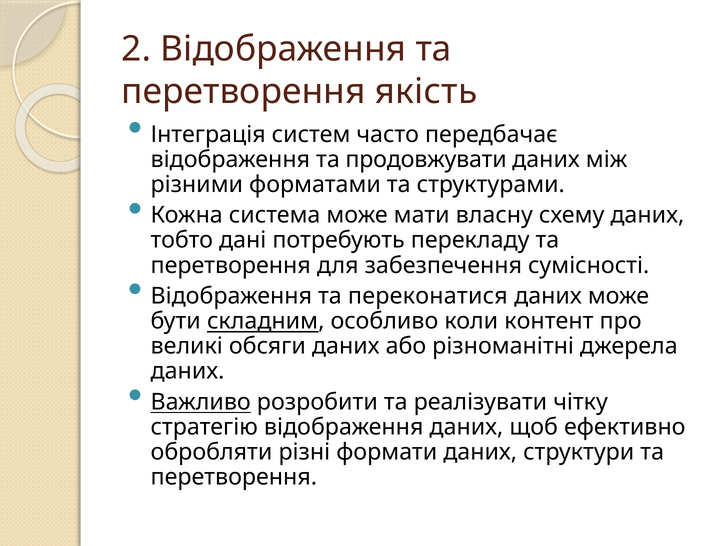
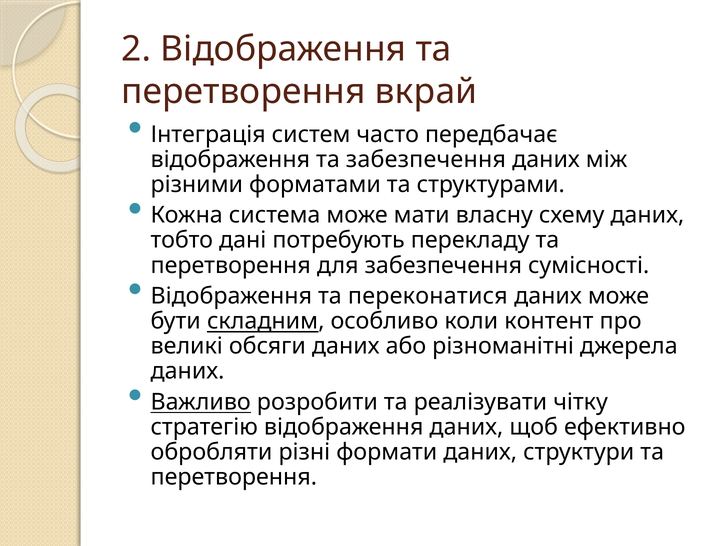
якість: якість -> вкрай (426, 92)
та продовжувати: продовжувати -> забезпечення (426, 160)
